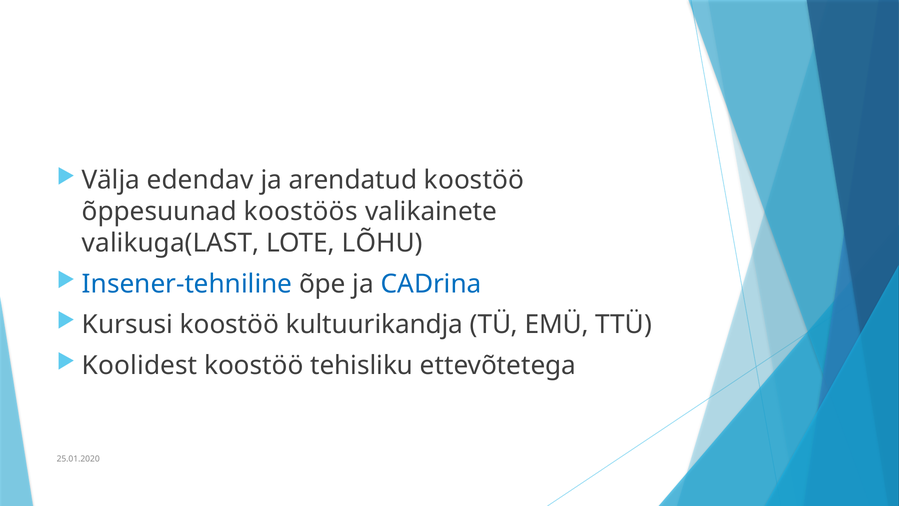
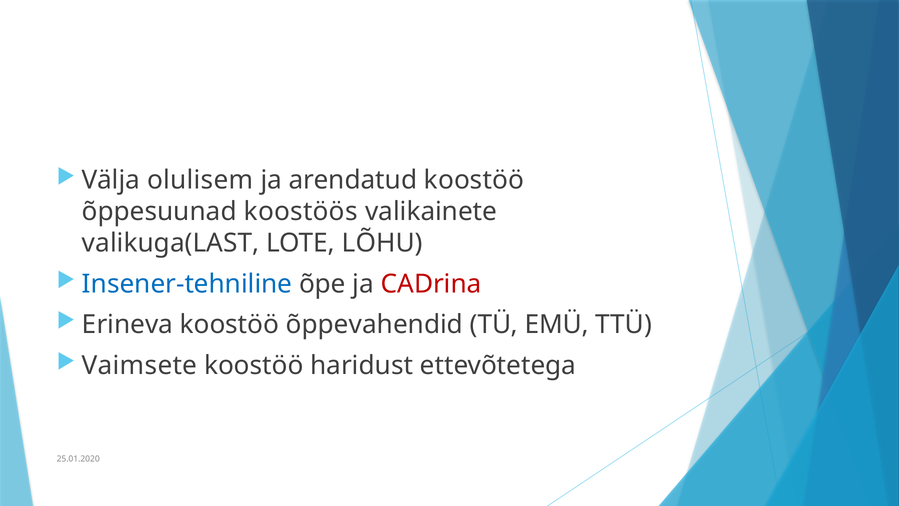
edendav: edendav -> olulisem (200, 180)
CADrina colour: blue -> red (431, 284)
Kursusi: Kursusi -> Erineva (127, 325)
kultuurikandja: kultuurikandja -> õppevahendid (374, 325)
Koolidest: Koolidest -> Vaimsete (140, 365)
tehisliku: tehisliku -> haridust (362, 365)
